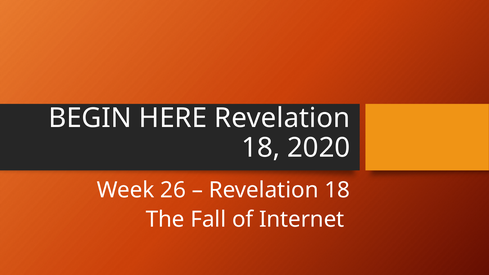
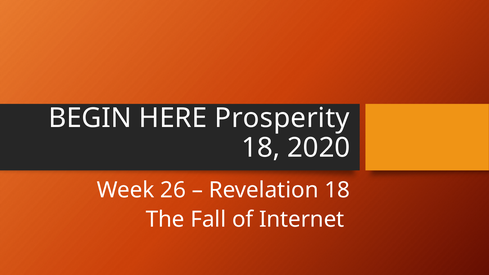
HERE Revelation: Revelation -> Prosperity (282, 118)
